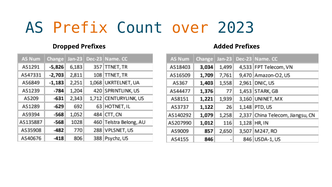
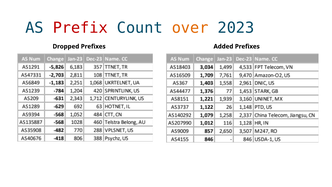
Prefix colour: orange -> red (80, 28)
